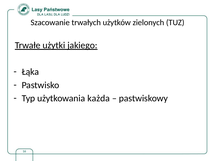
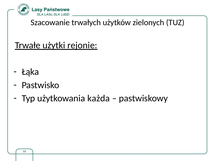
jakiego: jakiego -> rejonie (82, 45)
